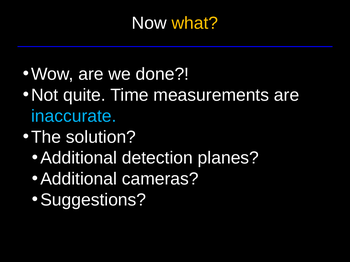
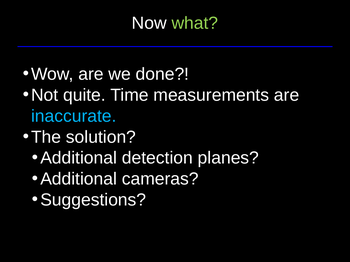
what colour: yellow -> light green (195, 23)
